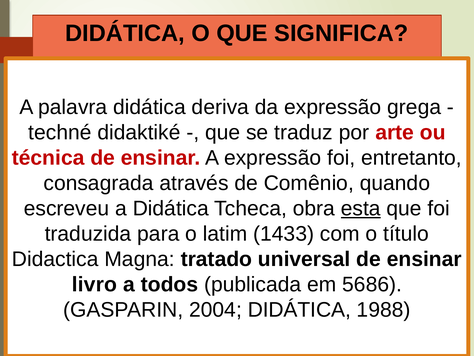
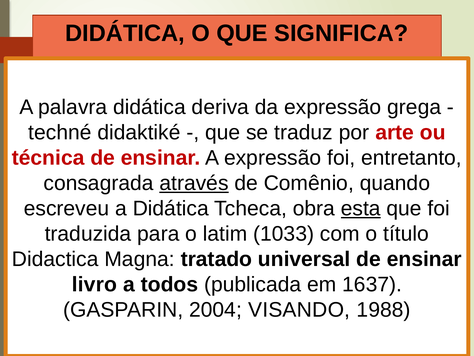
através underline: none -> present (194, 183)
1433: 1433 -> 1033 (284, 234)
5686: 5686 -> 1637 (372, 284)
2004 DIDÁTICA: DIDÁTICA -> VISANDO (299, 309)
